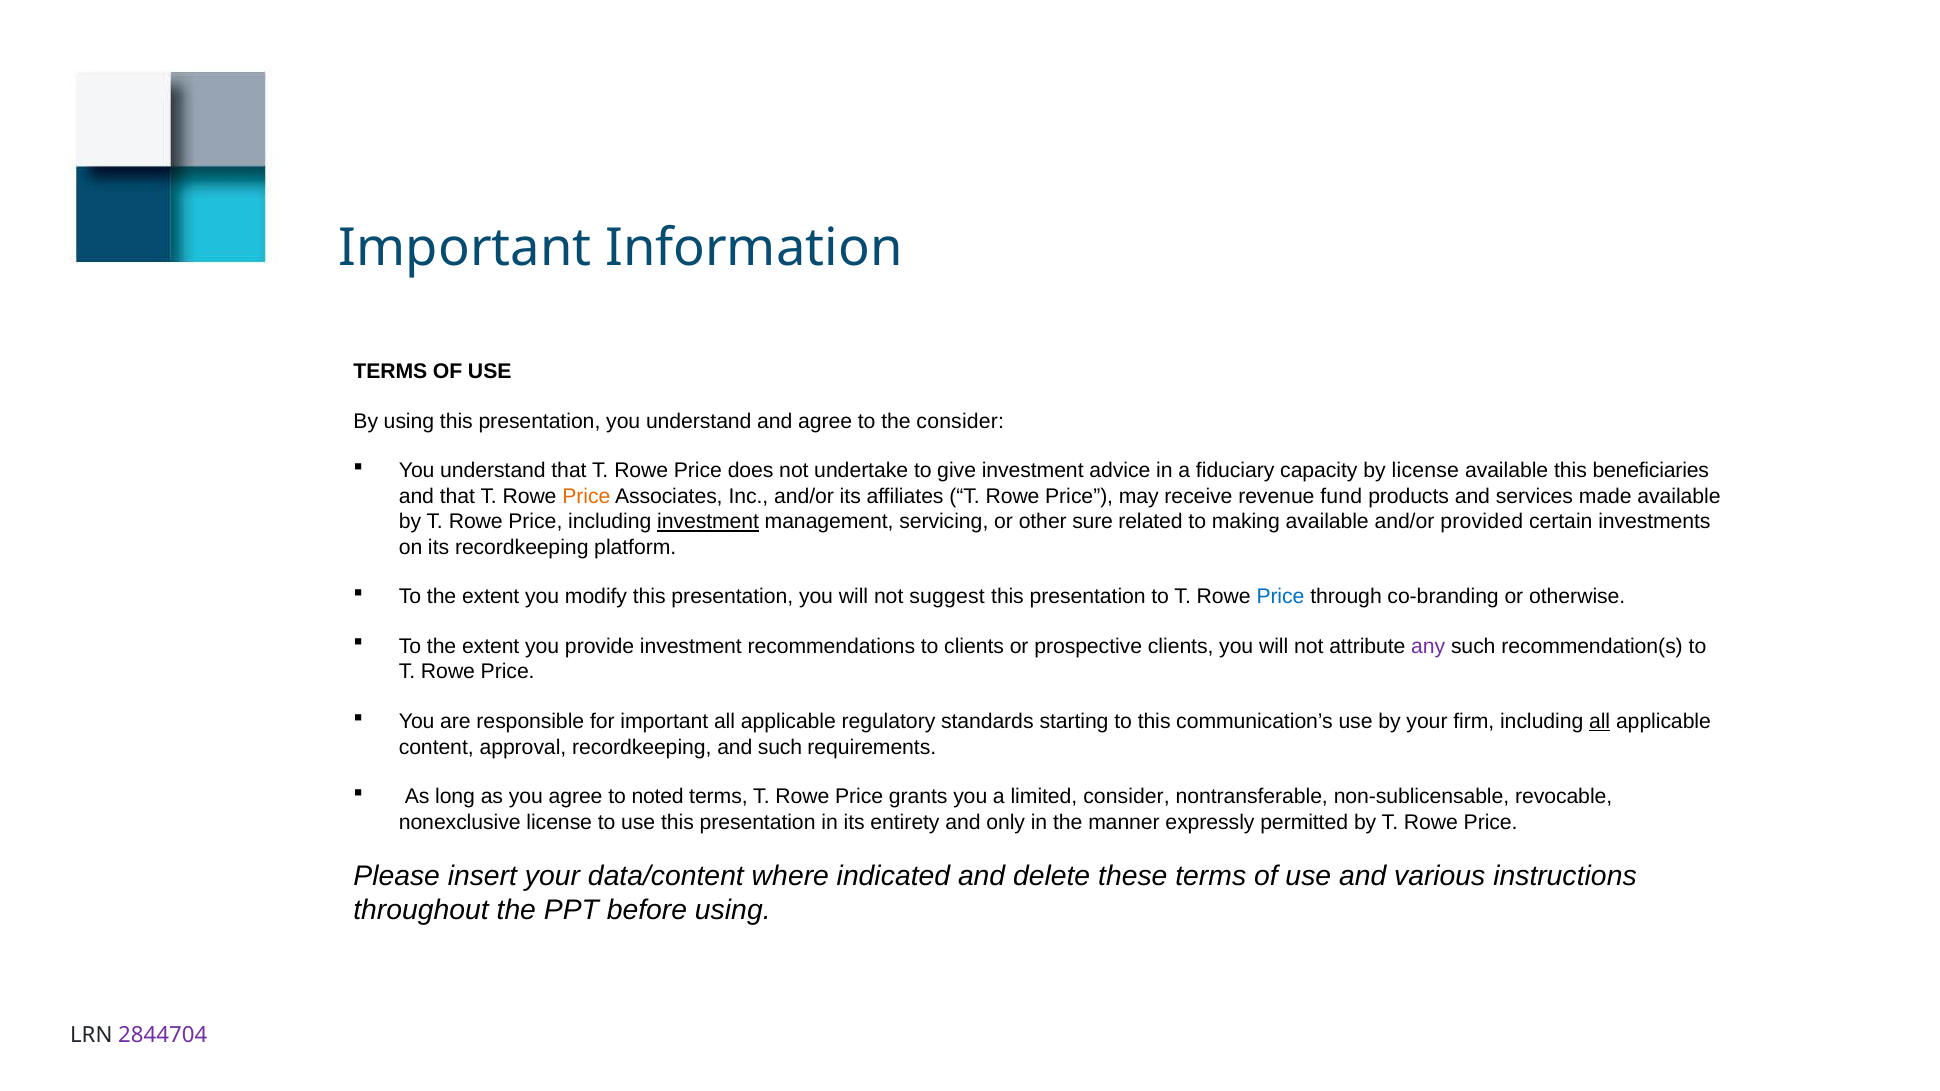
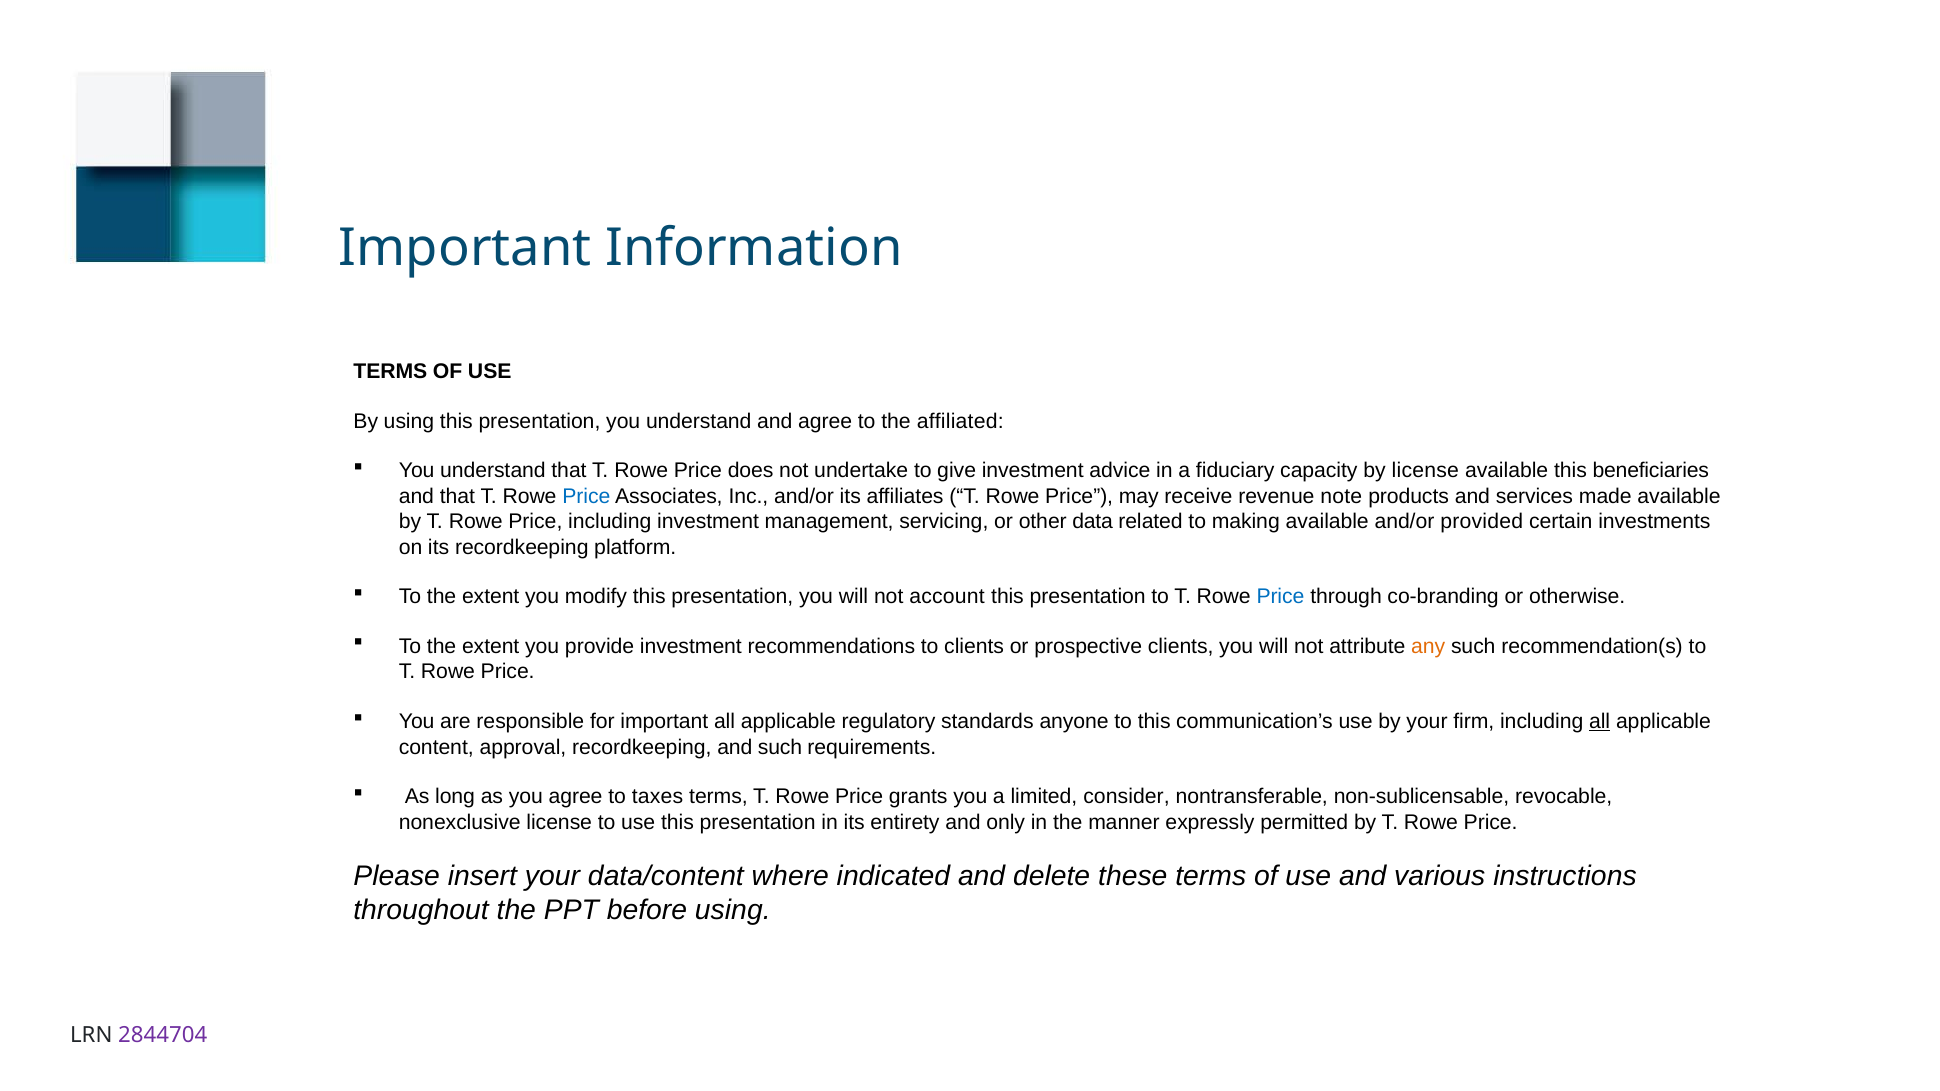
the consider: consider -> affiliated (960, 421)
Price colour: orange -> blue (586, 496)
fund: fund -> note (1341, 496)
investment underline: present -> none (708, 522)
sure: sure -> data (1093, 522)
suggest: suggest -> account (947, 597)
any colour: purple -> orange (1428, 647)
starting: starting -> anyone (1074, 722)
noted: noted -> taxes (657, 797)
